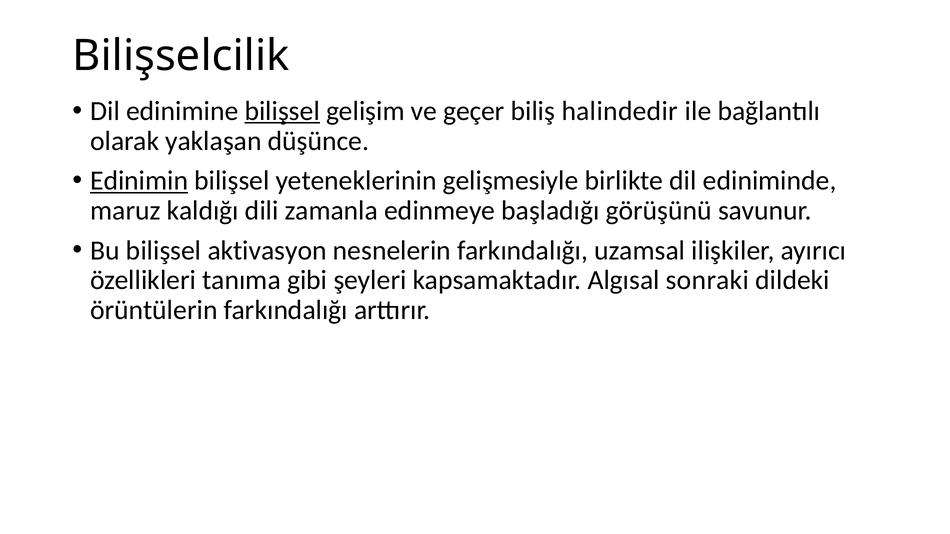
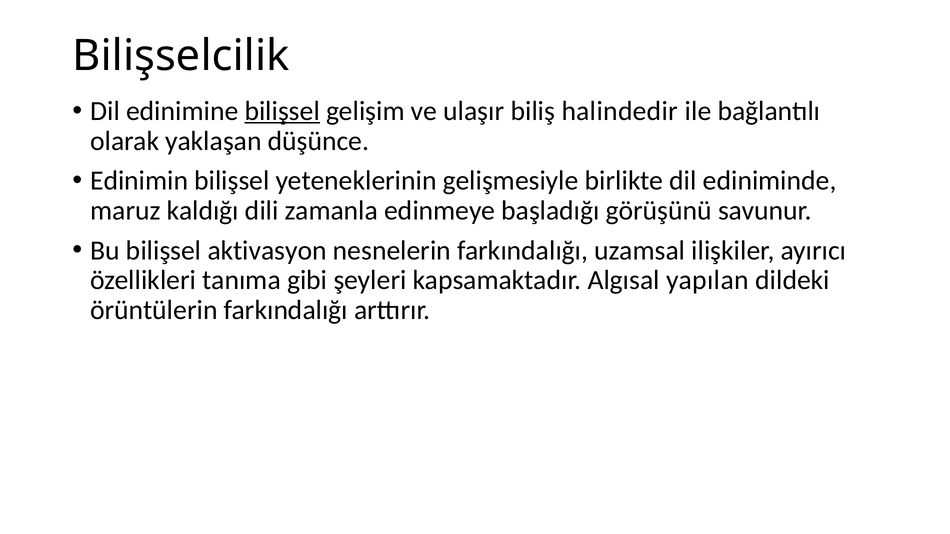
geçer: geçer -> ulaşır (474, 111)
Edinimin underline: present -> none (139, 181)
sonraki: sonraki -> yapılan (707, 281)
